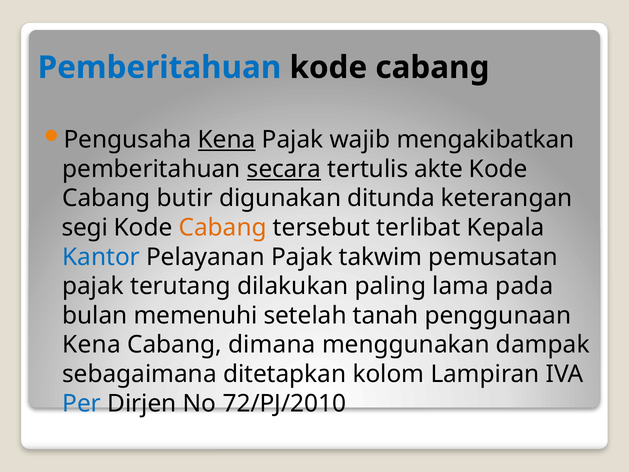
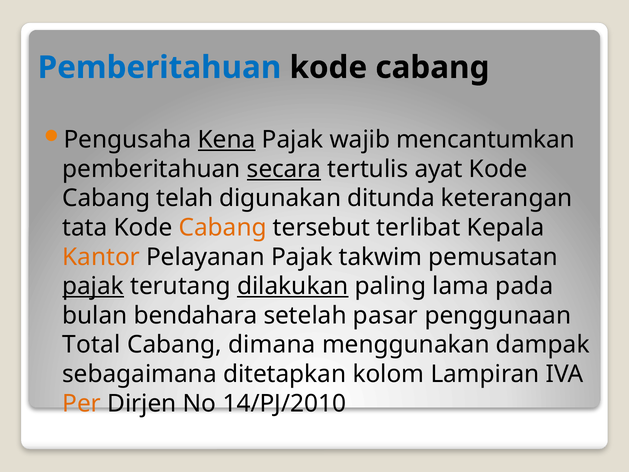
mengakibatkan: mengakibatkan -> mencantumkan (486, 140)
akte: akte -> ayat (439, 169)
butir: butir -> telah (185, 198)
segi: segi -> tata (85, 228)
Kantor colour: blue -> orange (101, 257)
pajak underline: none -> present (93, 286)
dilakukan underline: none -> present (293, 286)
memenuhi: memenuhi -> bendahara (196, 315)
tanah: tanah -> pasar (386, 315)
Kena: Kena -> Total (91, 345)
Per colour: blue -> orange (82, 403)
72/PJ/2010: 72/PJ/2010 -> 14/PJ/2010 (284, 403)
